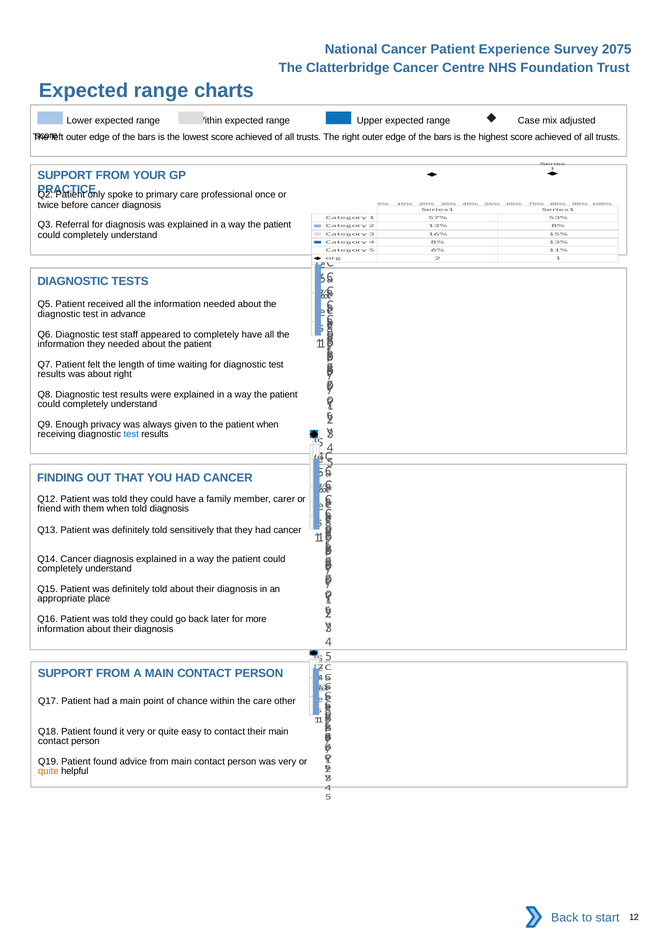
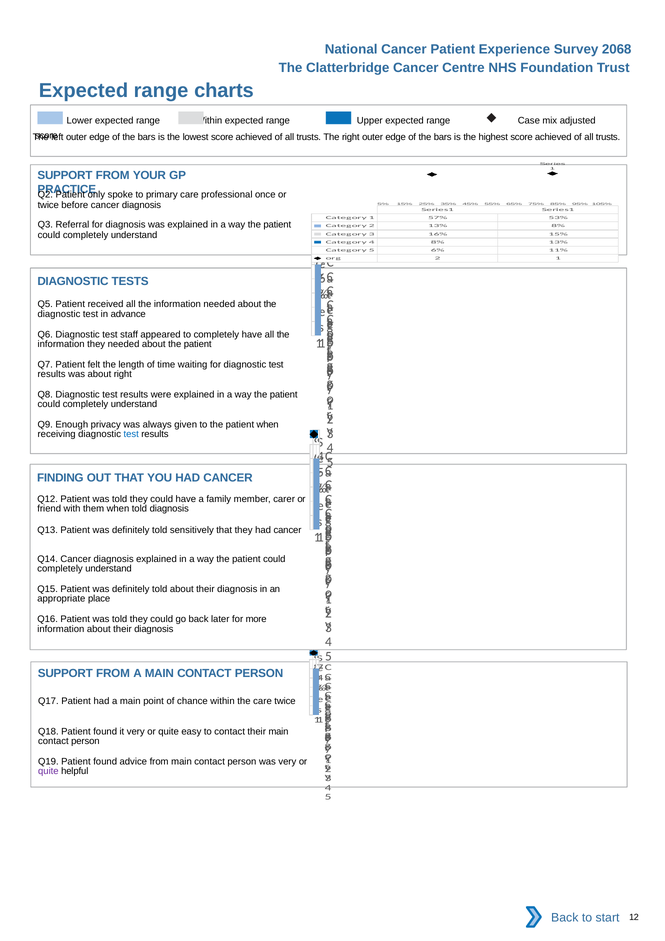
2075: 2075 -> 2068 (617, 50)
care other: other -> twice (285, 701)
quite colour: orange -> purple (48, 771)
